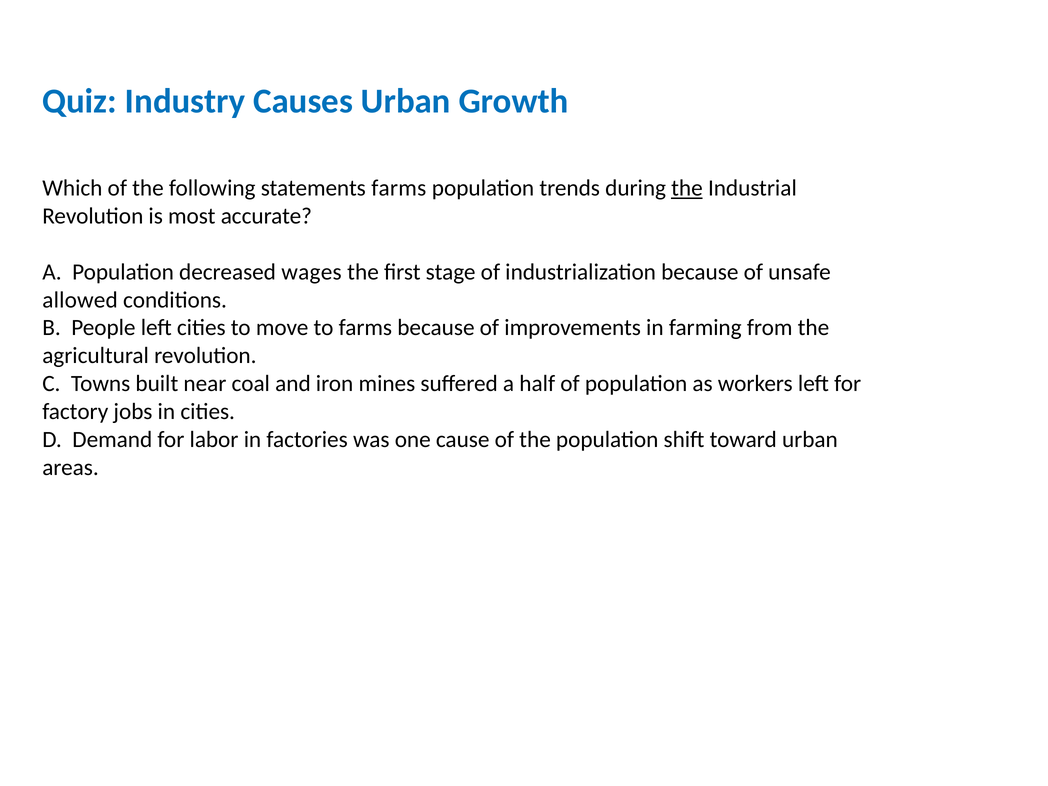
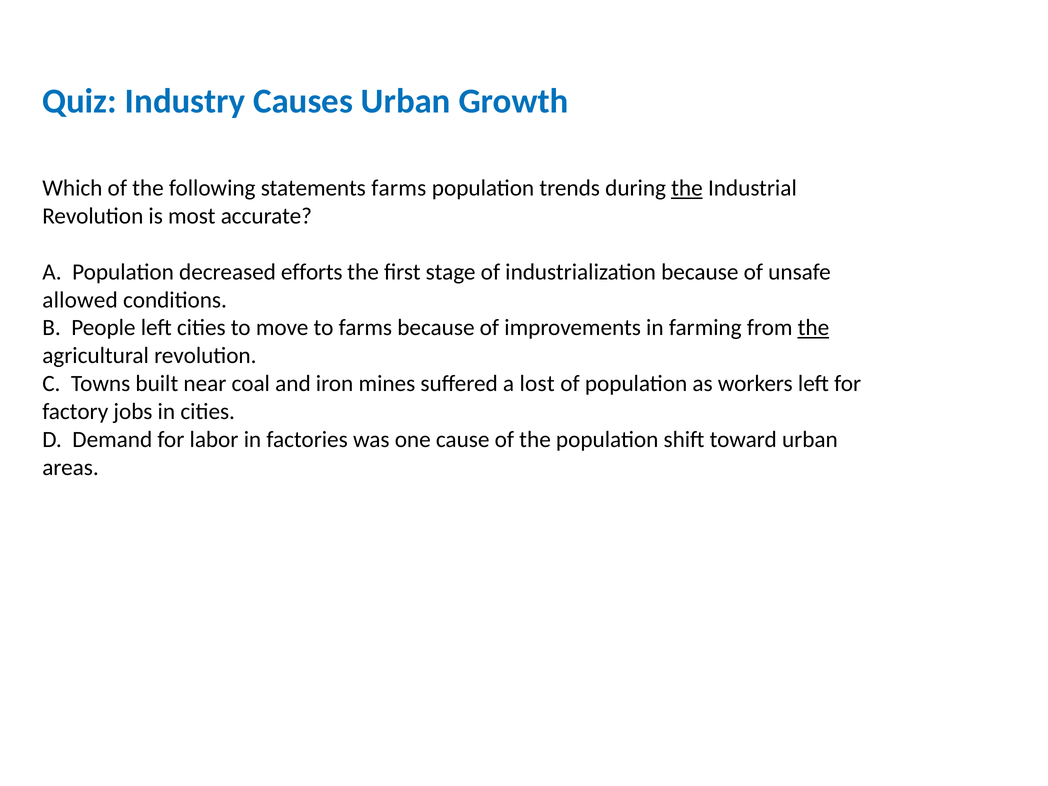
wages: wages -> efforts (312, 272)
the underline: none -> present (813, 328)
half: half -> lost (537, 384)
